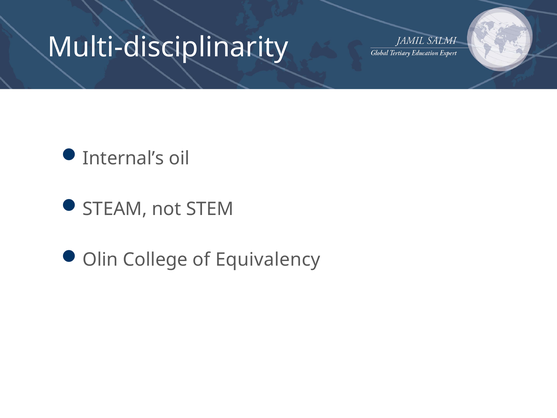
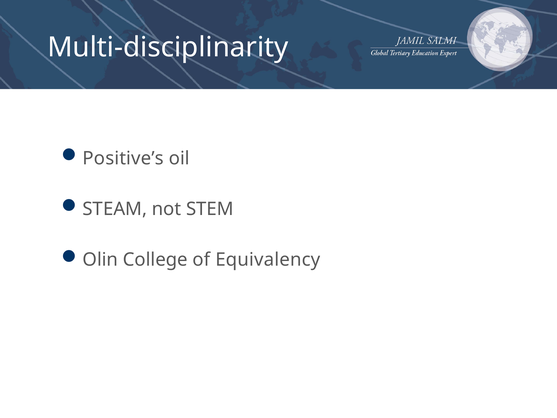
Internal’s: Internal’s -> Positive’s (123, 158)
